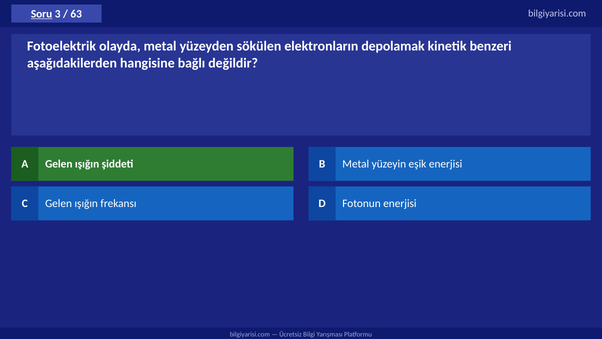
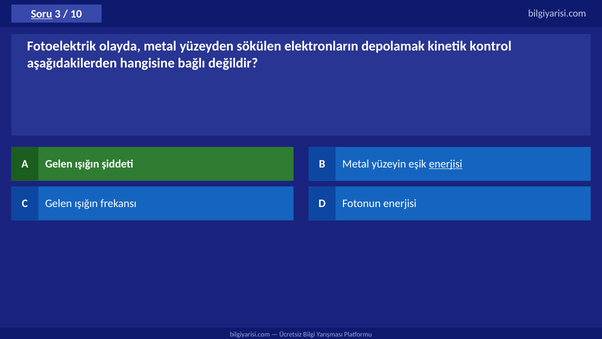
63: 63 -> 10 (76, 14)
benzeri: benzeri -> kontrol (491, 46)
enerjisi underline: none -> present (446, 164)
